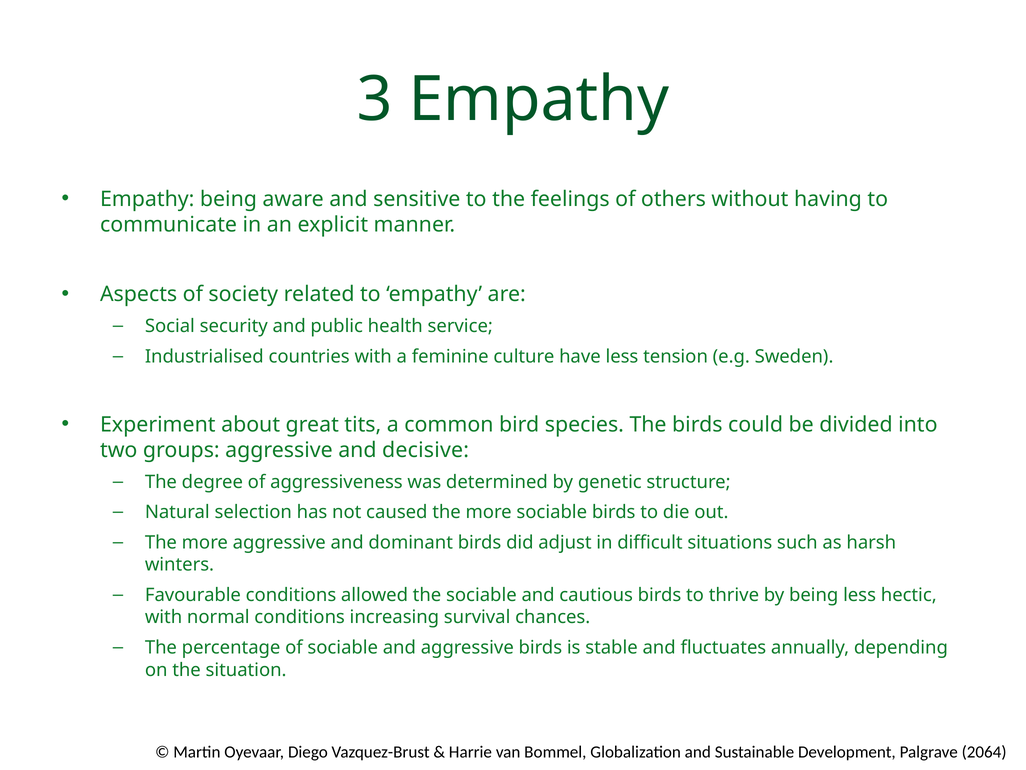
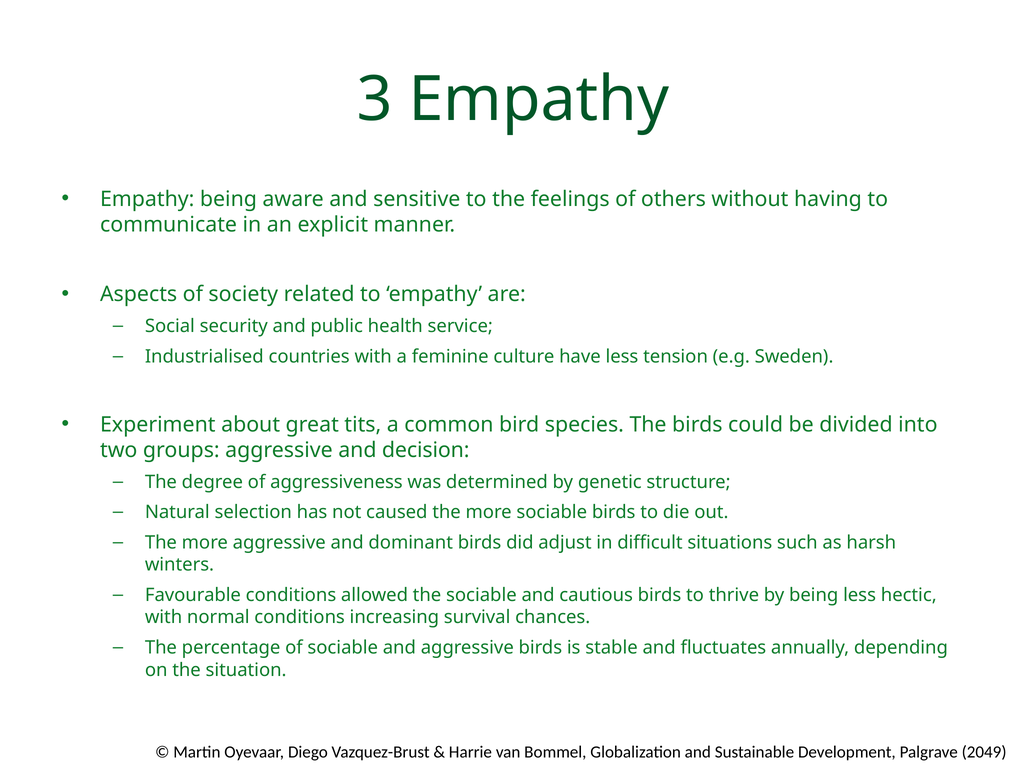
decisive: decisive -> decision (426, 450)
2064: 2064 -> 2049 (984, 752)
